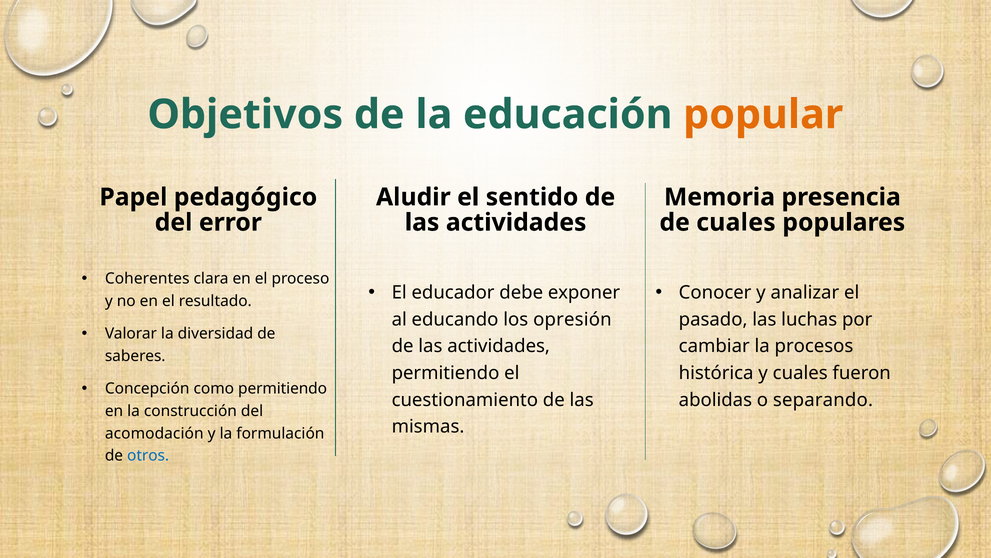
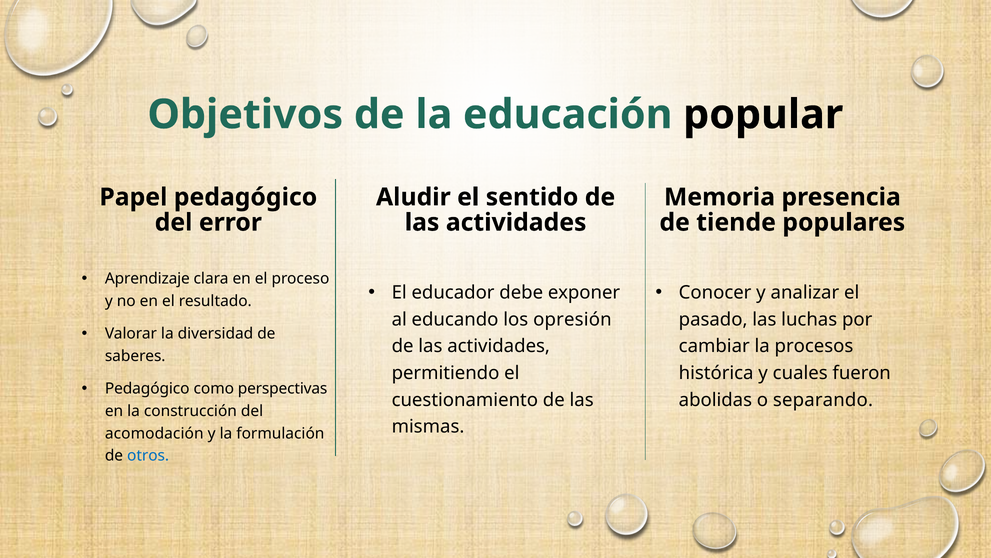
popular colour: orange -> black (763, 114)
de cuales: cuales -> tiende (736, 222)
Coherentes: Coherentes -> Aprendizaje (147, 279)
Concepción: Concepción -> Pedagógico (147, 388)
como permitiendo: permitiendo -> perspectivas (283, 388)
